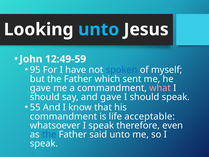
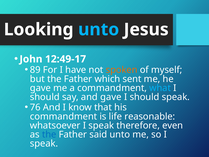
12:49-59: 12:49-59 -> 12:49-17 (66, 59)
95: 95 -> 89 (35, 70)
spoken colour: blue -> orange (122, 70)
what colour: pink -> light blue (160, 88)
55: 55 -> 76 (35, 107)
acceptable: acceptable -> reasonable (150, 116)
